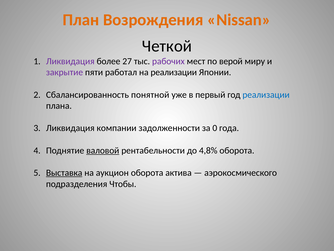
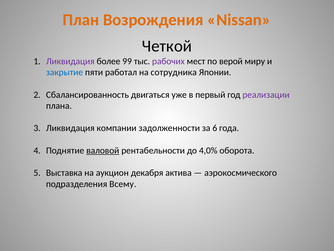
27: 27 -> 99 (127, 61)
закрытие colour: purple -> blue (65, 72)
на реализации: реализации -> сотрудника (174, 72)
понятной: понятной -> двигаться (150, 94)
реализации colour: blue -> purple (266, 94)
0: 0 -> 6 (215, 128)
4,8%: 4,8% -> 4,0% (208, 150)
Выставка underline: present -> none (64, 172)
аукцион оборота: оборота -> декабря (147, 172)
Чтобы: Чтобы -> Всему (123, 184)
